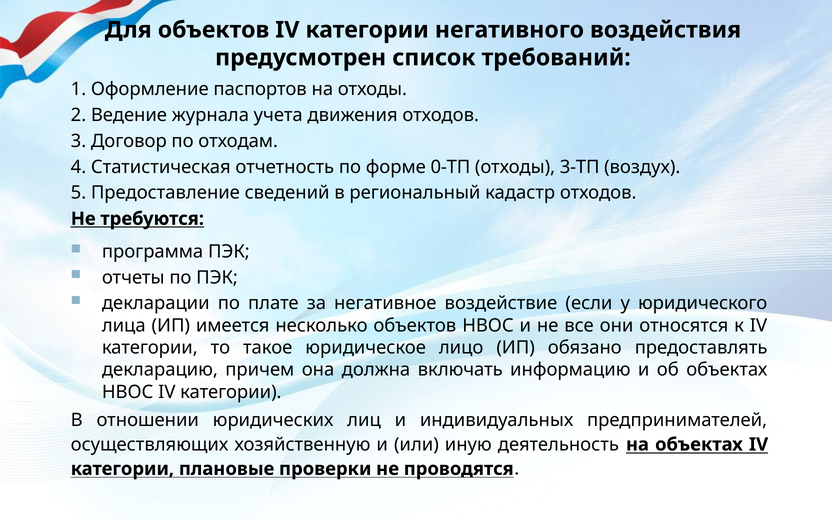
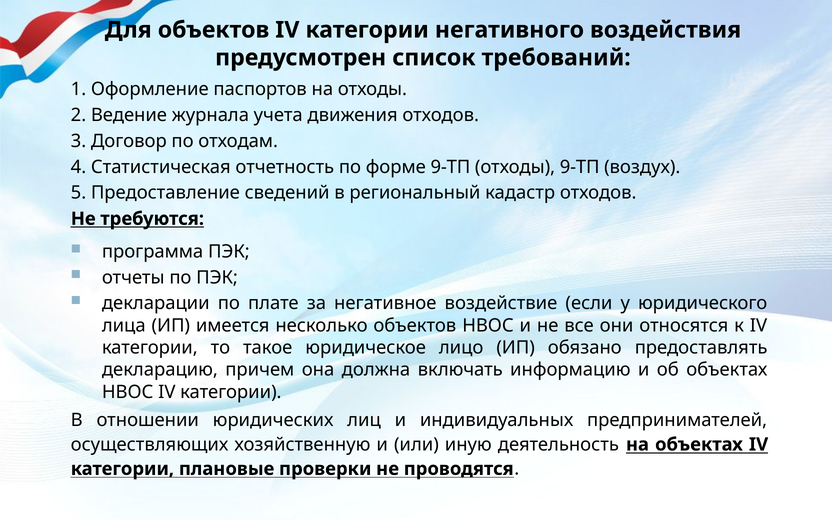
форме 0-ТП: 0-ТП -> 9-ТП (450, 167)
отходы 3-ТП: 3-ТП -> 9-ТП (580, 167)
